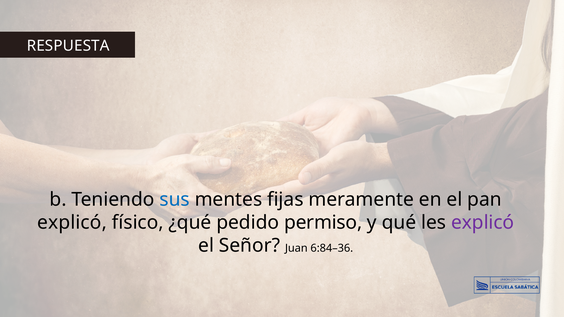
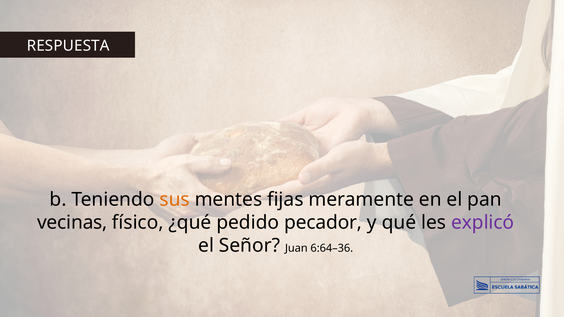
sus colour: blue -> orange (175, 200)
explicó: explicó -> vecinas (72, 223)
permiso: permiso -> pecador (323, 223)
6:84–36: 6:84–36 -> 6:64–36 (332, 248)
